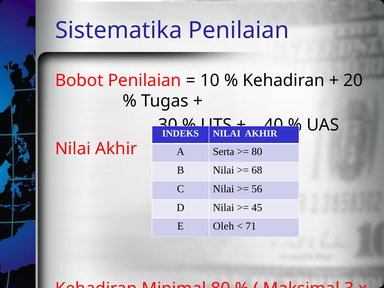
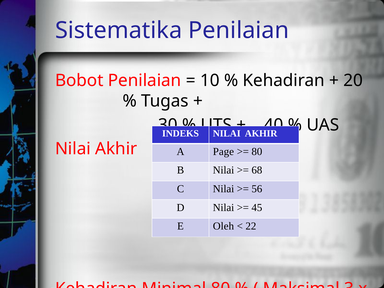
Serta: Serta -> Page (223, 152)
71: 71 -> 22 (251, 226)
